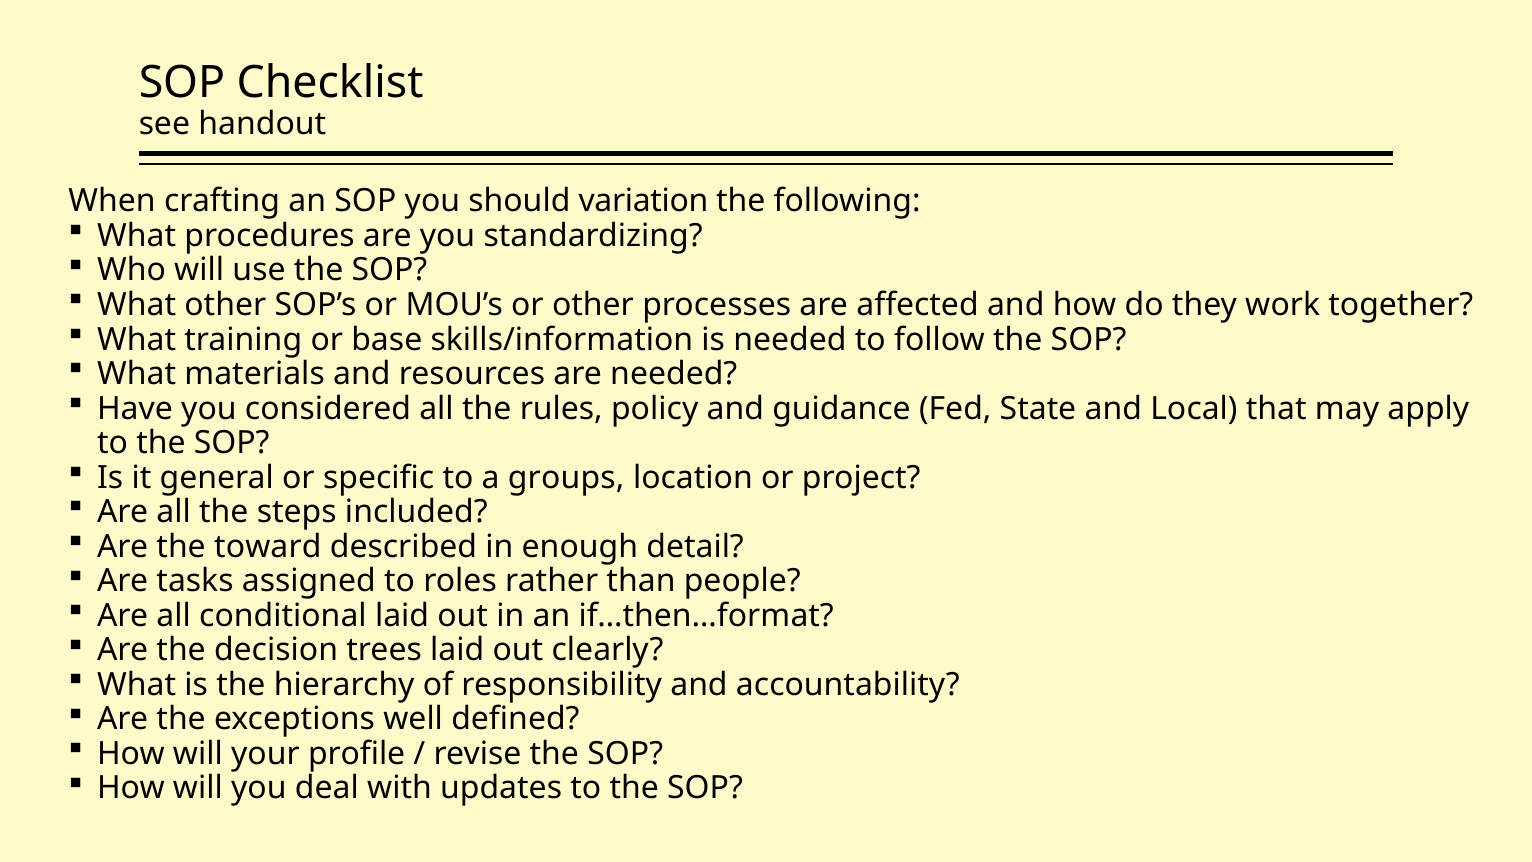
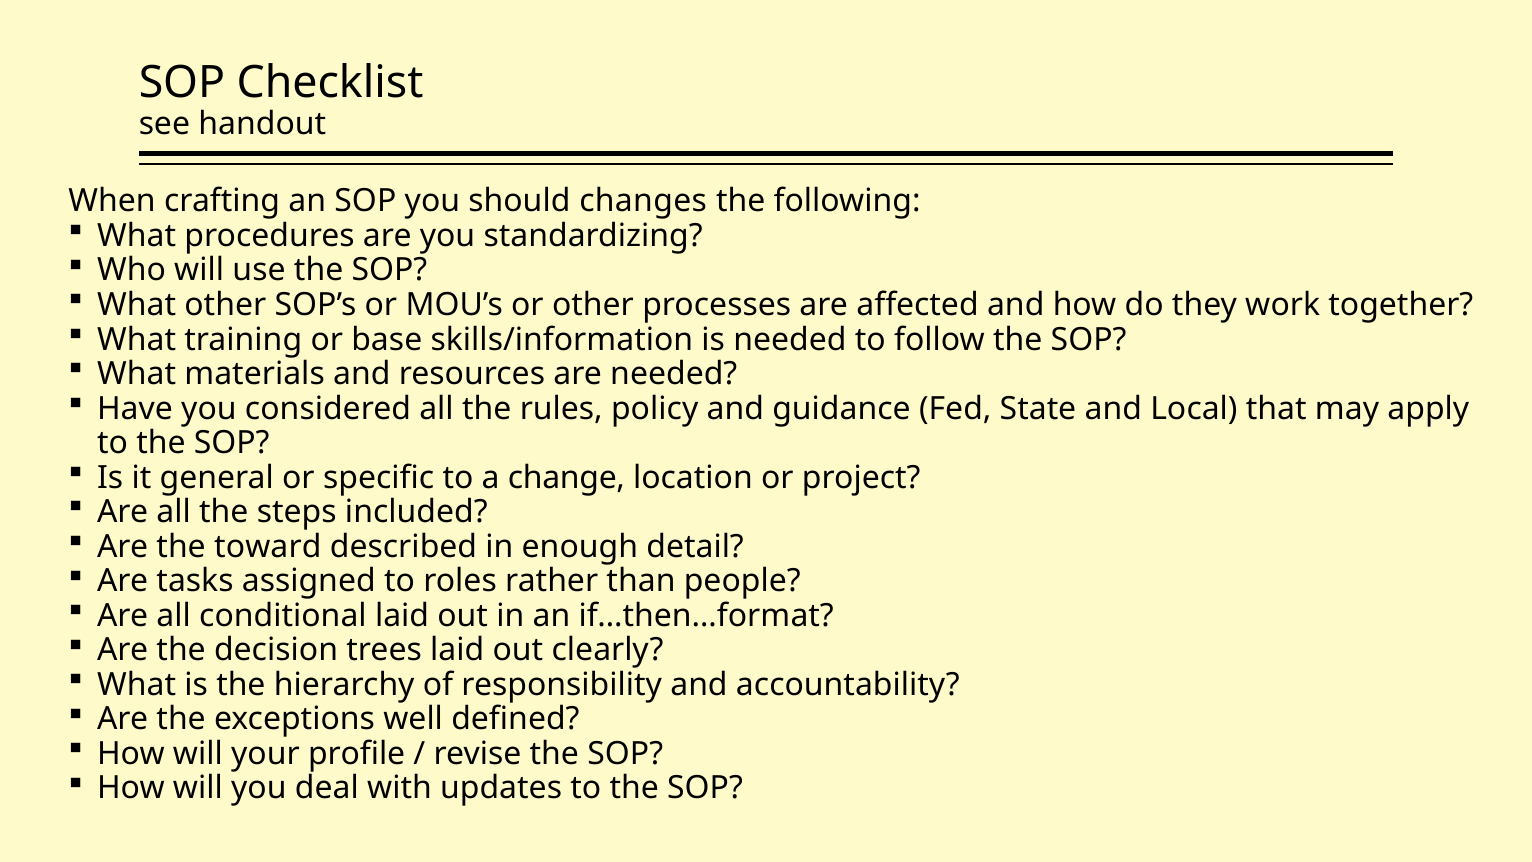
variation: variation -> changes (643, 201)
groups: groups -> change (566, 477)
